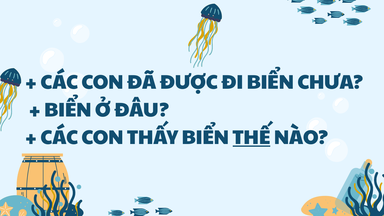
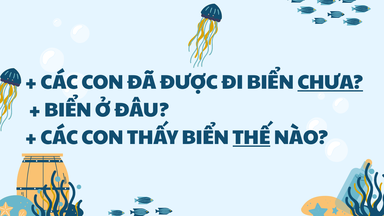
CHƯA underline: none -> present (330, 82)
